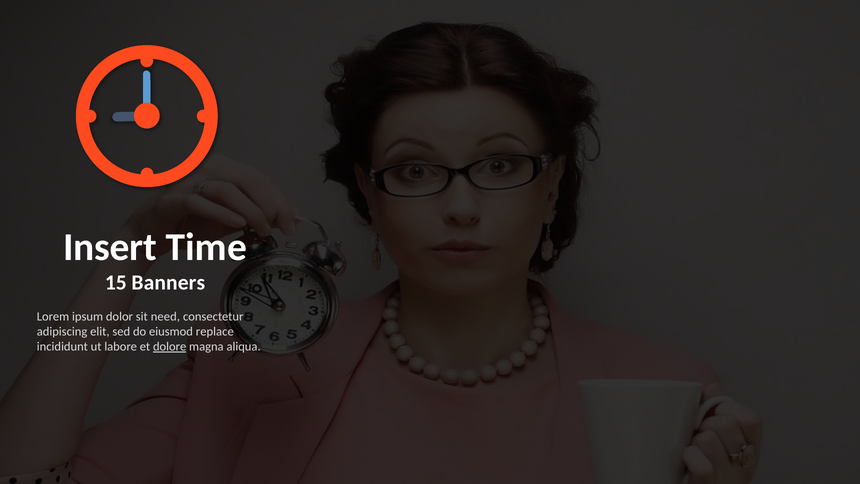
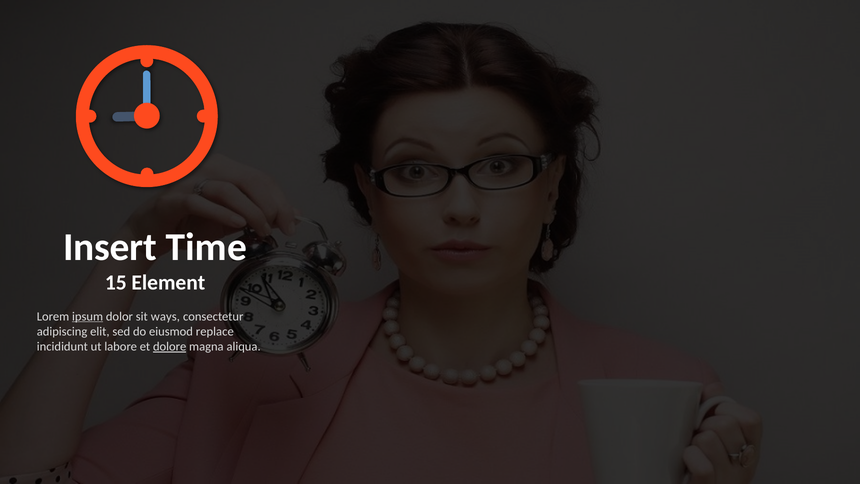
Banners: Banners -> Element (168, 282)
ipsum underline: none -> present (88, 316)
need: need -> ways (165, 316)
